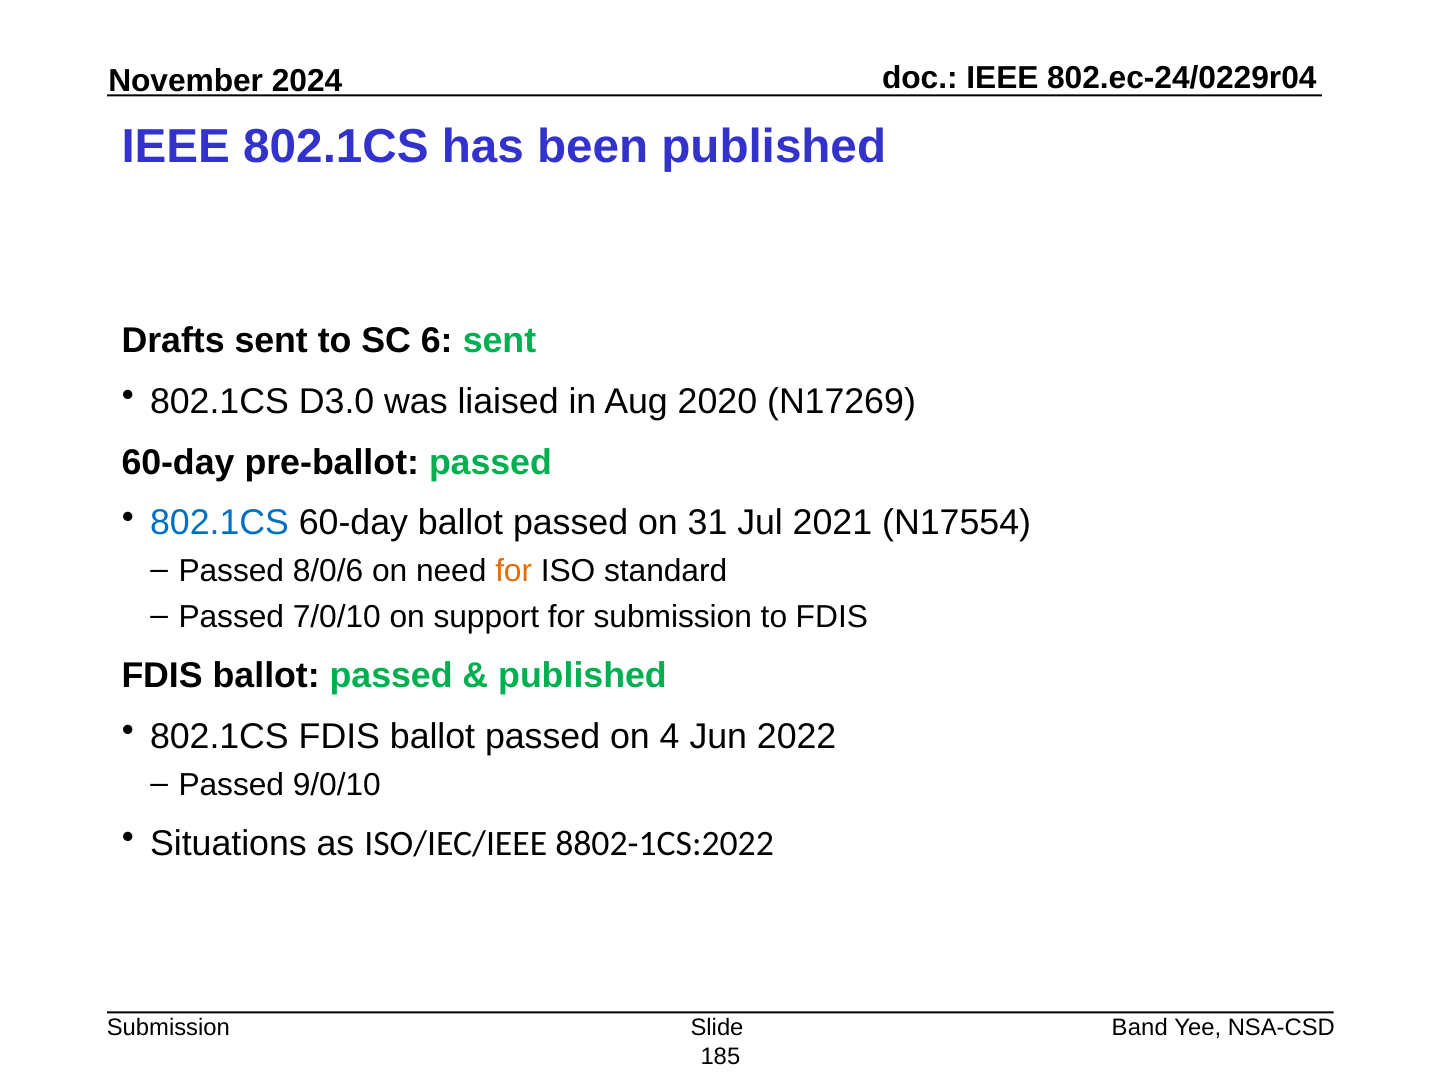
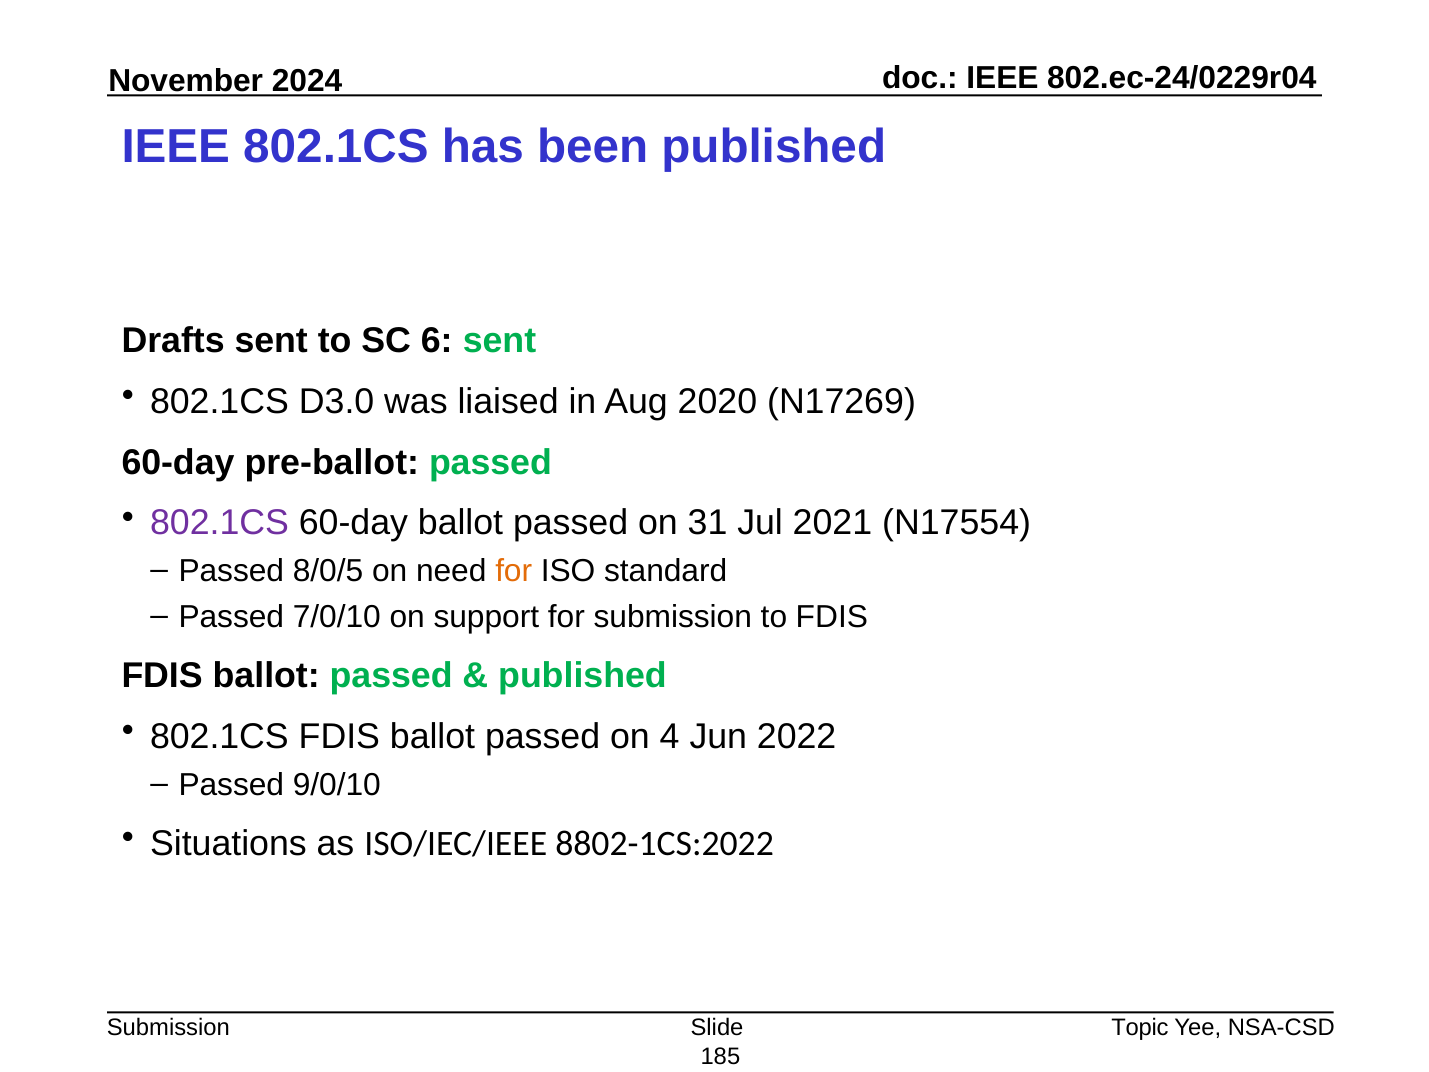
802.1CS colour: blue -> purple (220, 523)
8/0/6: 8/0/6 -> 8/0/5 (328, 571)
Band: Band -> Topic (1140, 1028)
